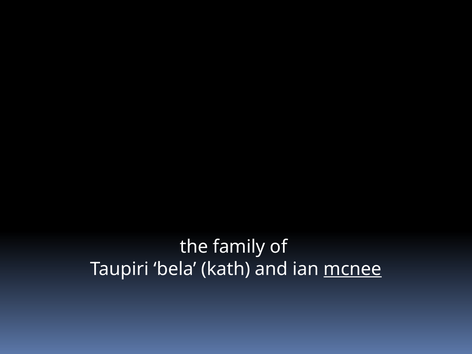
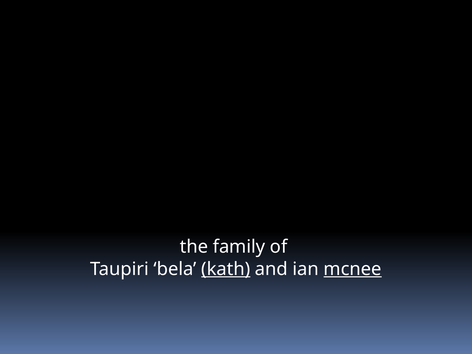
kath underline: none -> present (226, 269)
